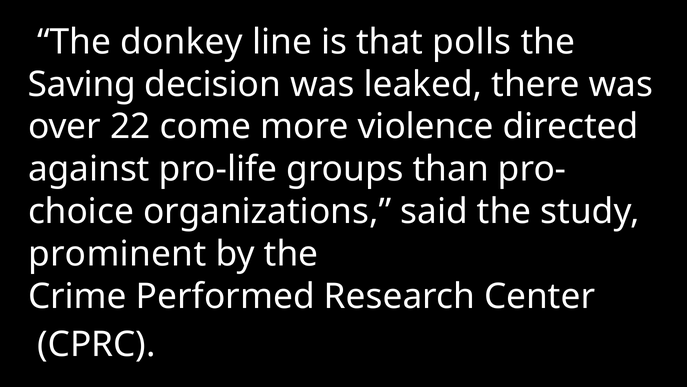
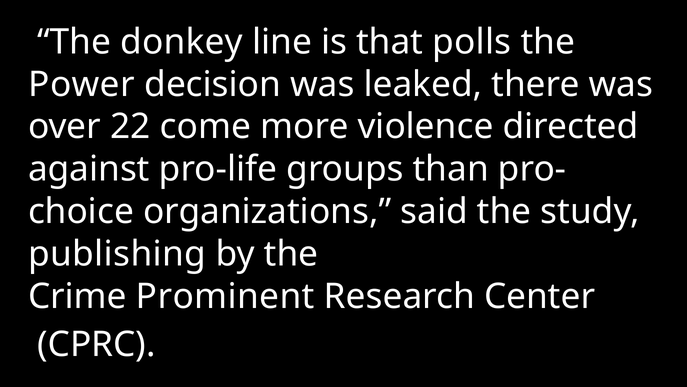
Saving: Saving -> Power (81, 84)
prominent: prominent -> publishing (117, 254)
Performed: Performed -> Prominent (225, 296)
